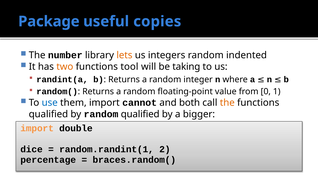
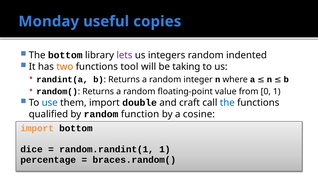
Package: Package -> Monday (49, 21)
The number: number -> bottom (65, 55)
lets colour: orange -> purple (124, 55)
cannot: cannot -> double (140, 103)
both: both -> craft (190, 103)
the colour: orange -> blue (227, 103)
random qualified: qualified -> function (140, 114)
bigger: bigger -> cosine (199, 114)
import double: double -> bottom (76, 128)
random.randint(1 2: 2 -> 1 (165, 149)
